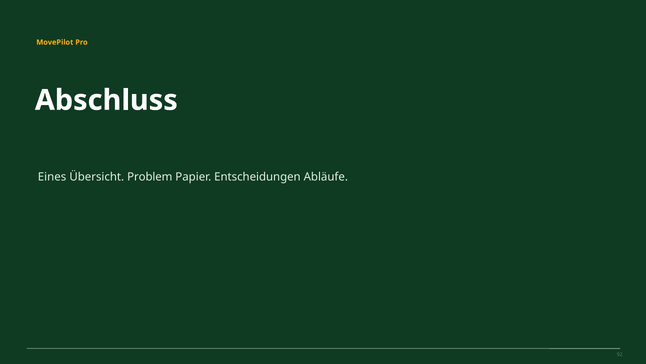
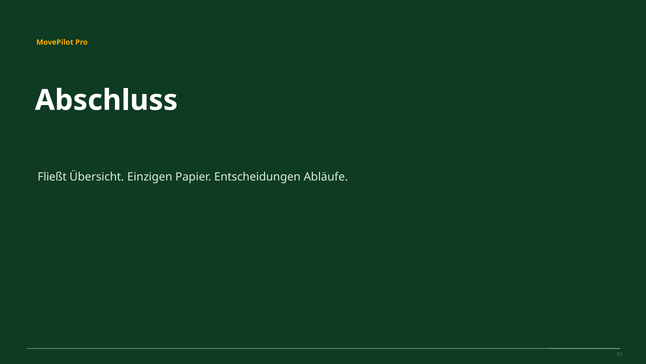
Eines: Eines -> Fließt (52, 176)
Problem: Problem -> Einzigen (150, 176)
